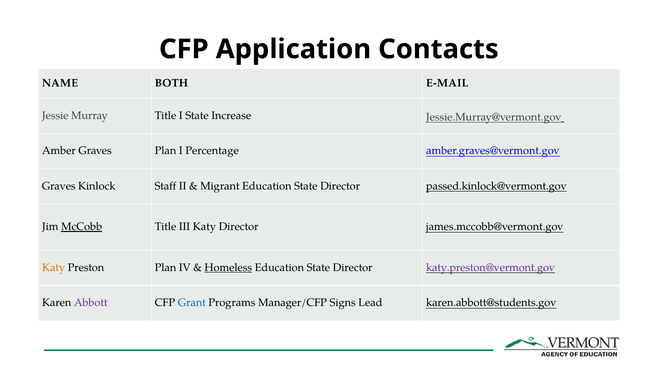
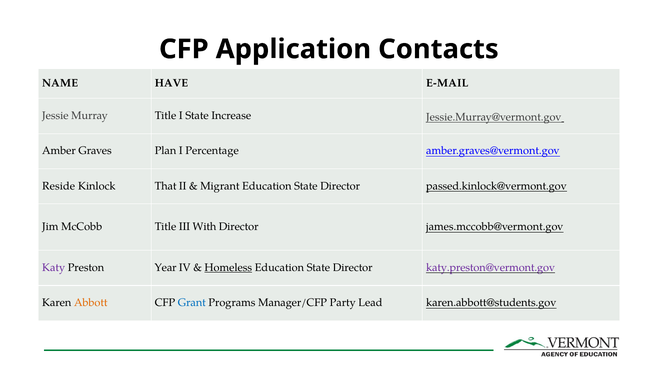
BOTH: BOTH -> HAVE (171, 83)
Graves: Graves -> Reside (59, 186)
Staff: Staff -> That (166, 186)
McCobb underline: present -> none (82, 227)
III Katy: Katy -> With (204, 227)
Katy colour: orange -> purple (54, 268)
Preston Plan: Plan -> Year (166, 268)
Abbott colour: purple -> orange (91, 303)
Signs: Signs -> Party (343, 303)
